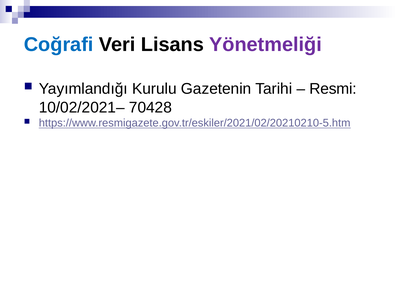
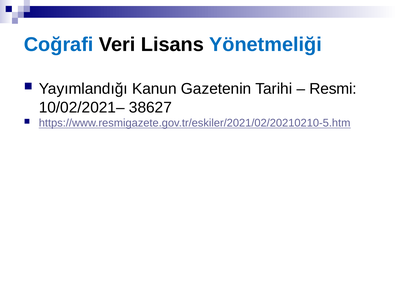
Yönetmeliği colour: purple -> blue (265, 44)
Kurulu: Kurulu -> Kanun (154, 89)
70428: 70428 -> 38627 (150, 107)
